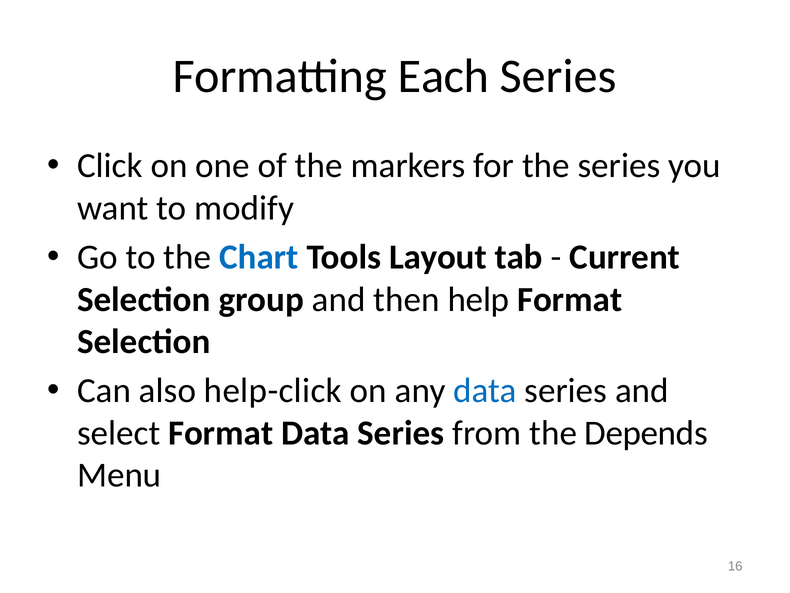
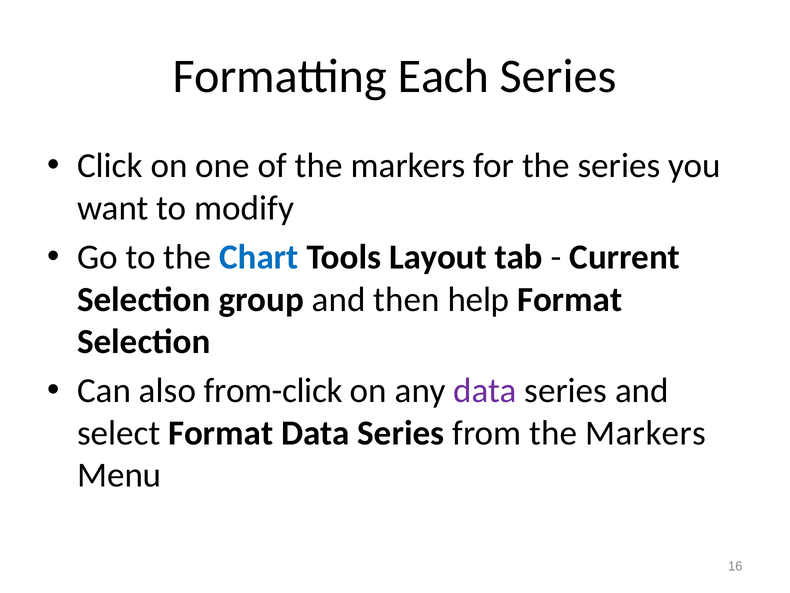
help-click: help-click -> from-click (273, 391)
data colour: blue -> purple (485, 391)
from the Depends: Depends -> Markers (646, 433)
